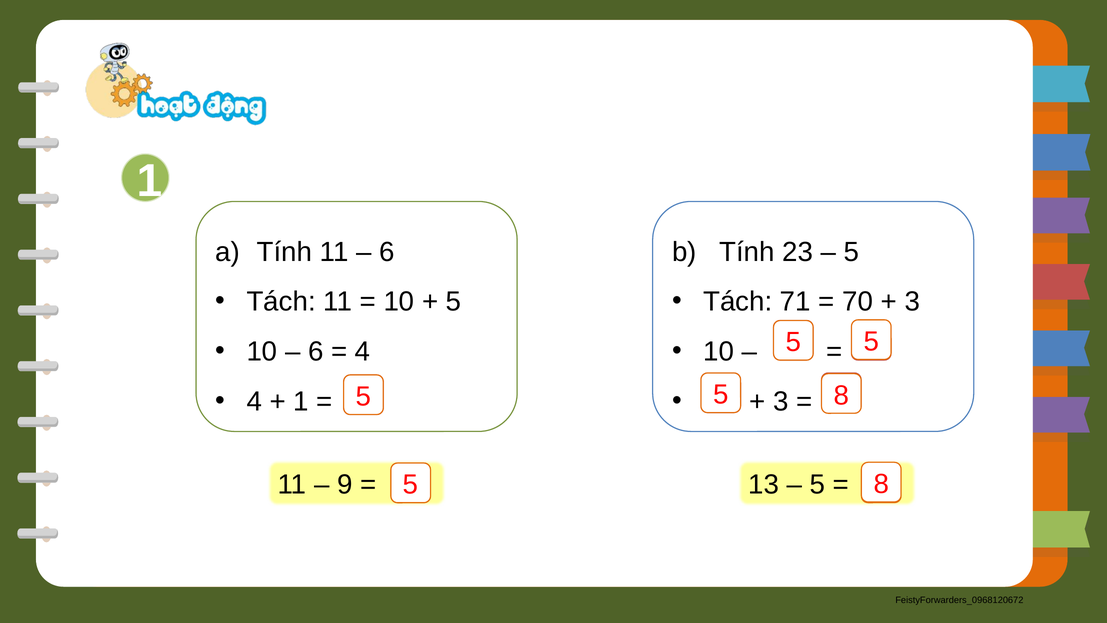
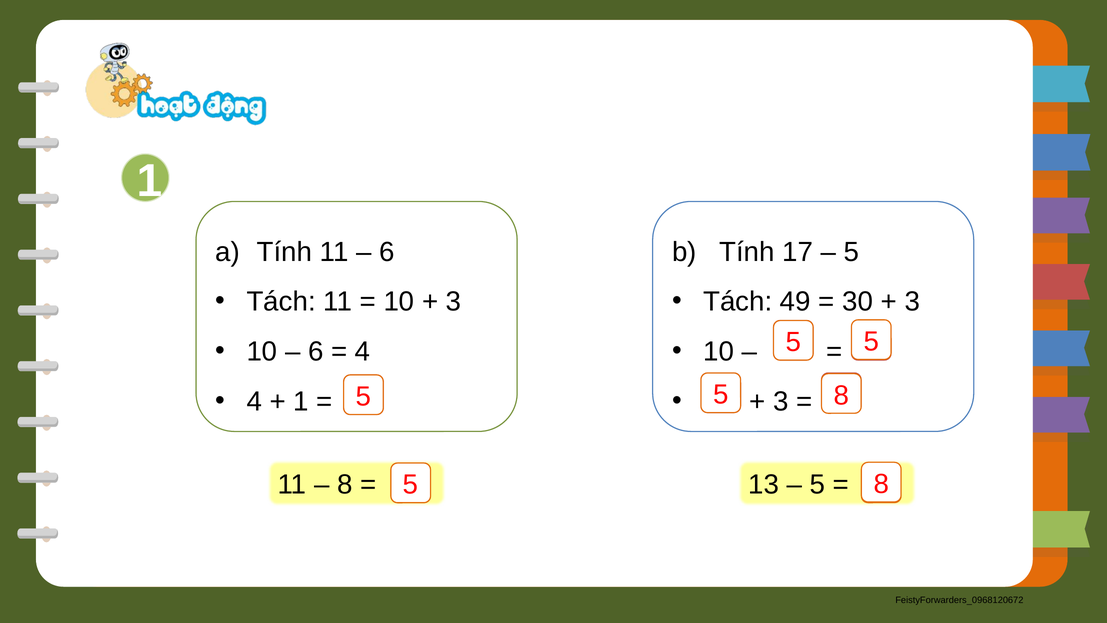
23: 23 -> 17 (798, 252)
5: 5 -> 3 (454, 302)
71: 71 -> 49 (795, 302)
70: 70 -> 30 (858, 302)
9: 9 -> 8 (345, 485)
